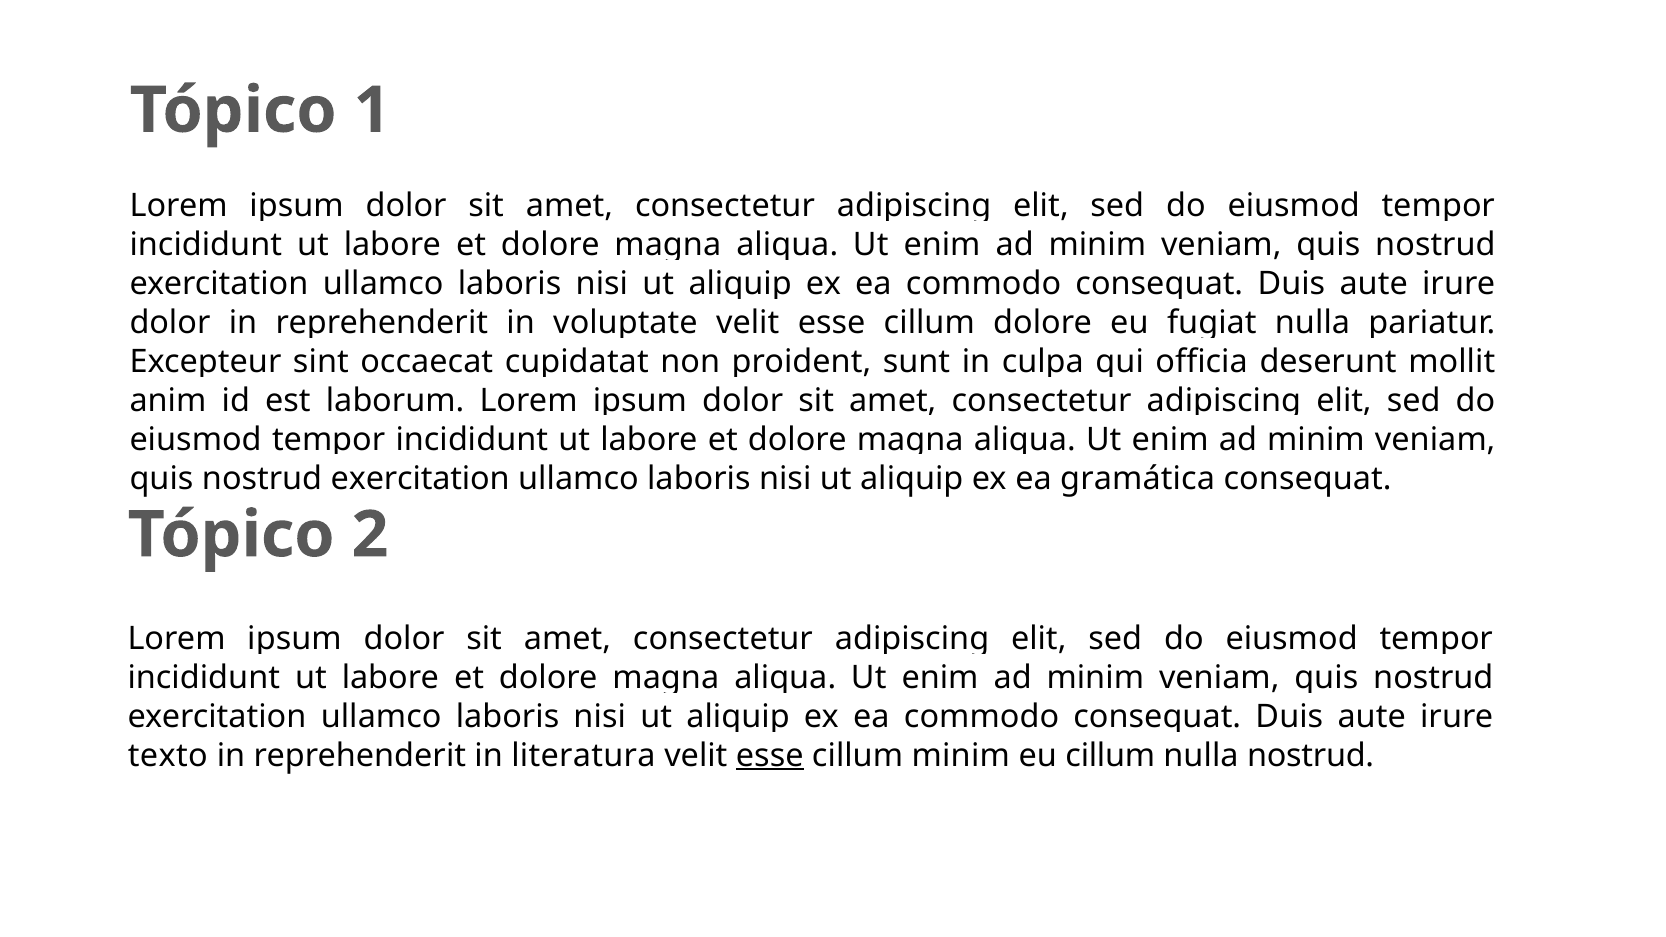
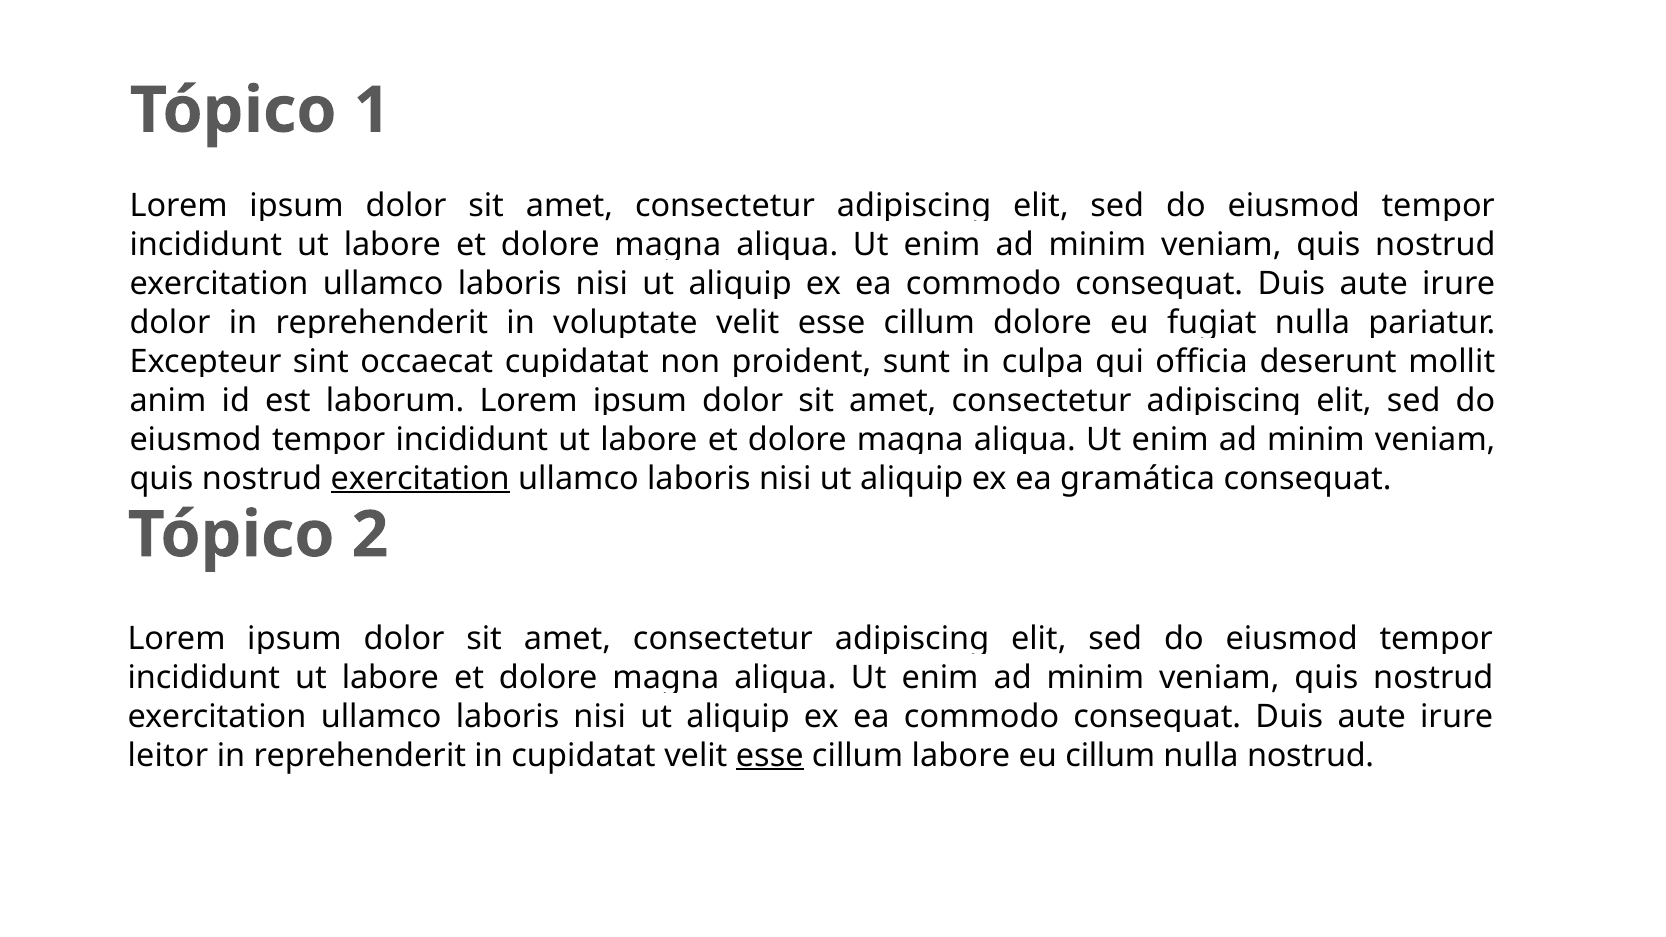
exercitation underline: none -> present (420, 478)
texto: texto -> leitor (168, 756)
in literatura: literatura -> cupidatat (583, 756)
cillum minim: minim -> labore (961, 756)
